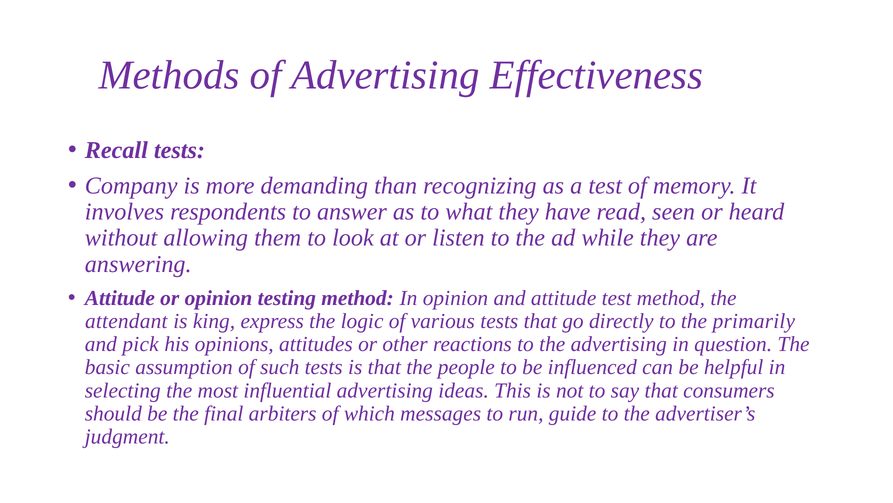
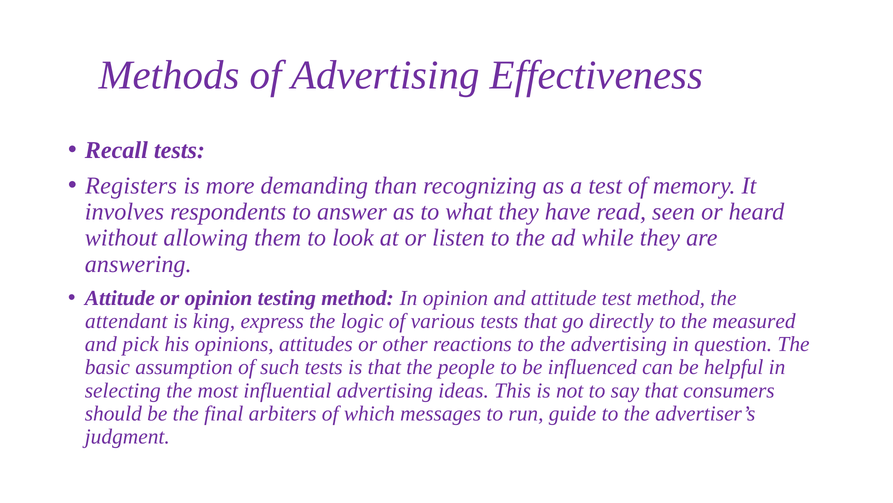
Company: Company -> Registers (131, 185)
primarily: primarily -> measured (754, 321)
